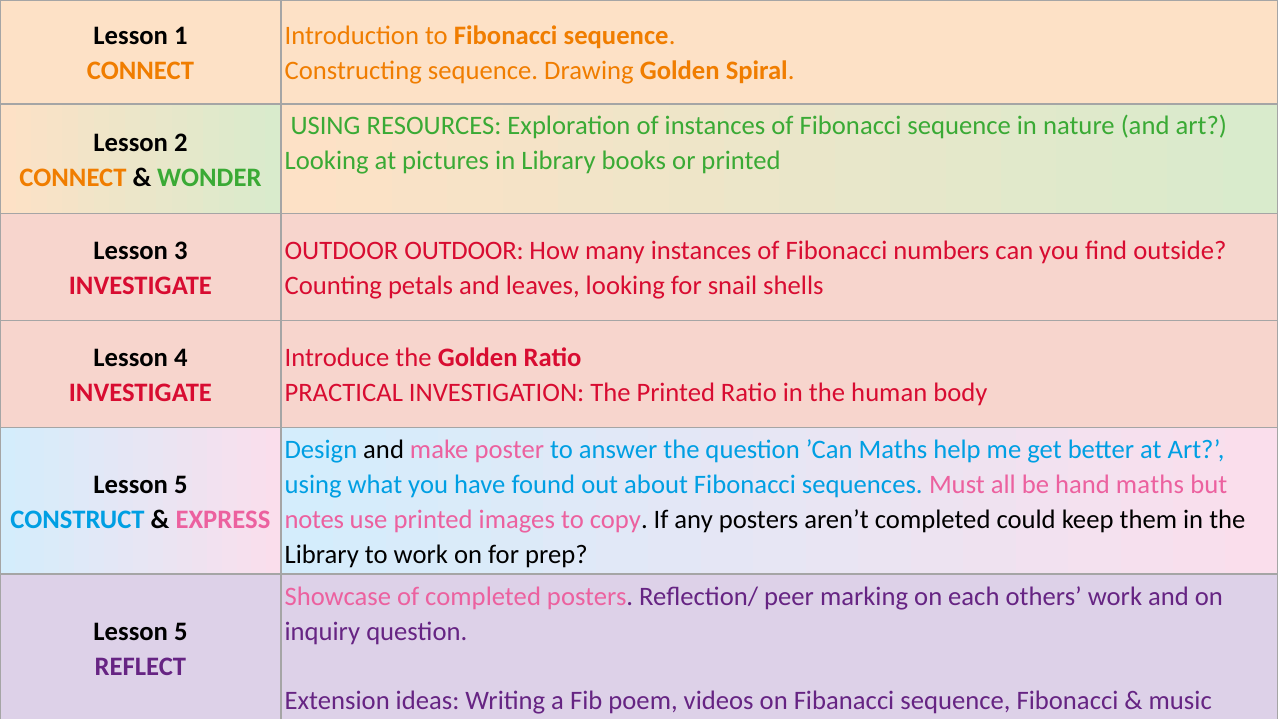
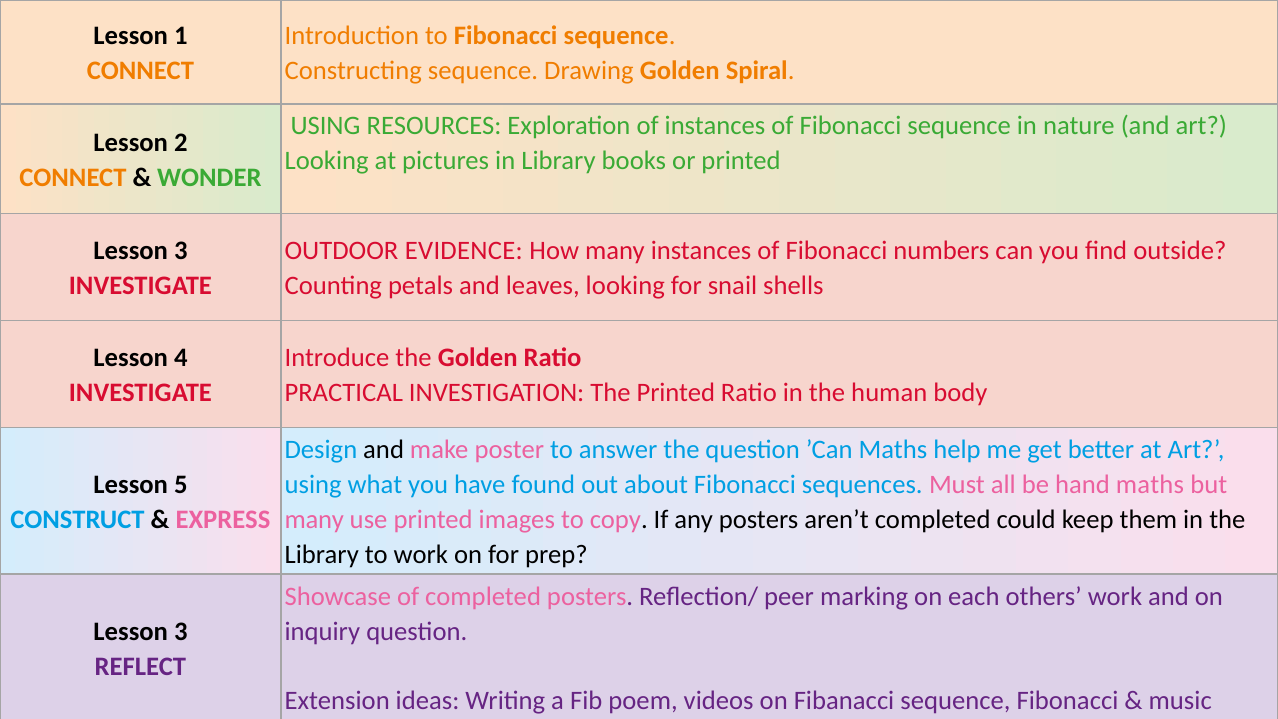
OUTDOOR OUTDOOR: OUTDOOR -> EVIDENCE (464, 251)
notes: notes -> many (314, 519)
5: 5 -> 3 (181, 631)
